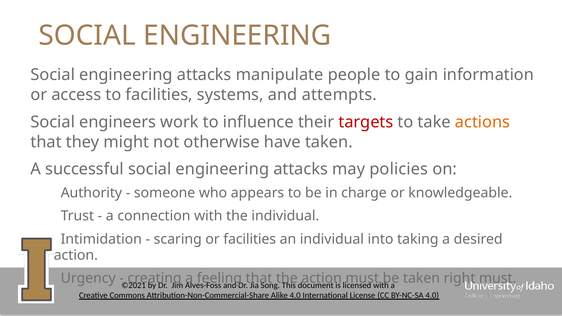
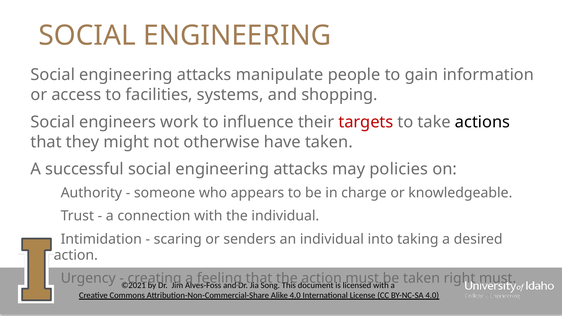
attempts: attempts -> shopping (339, 95)
actions colour: orange -> black (483, 122)
or facilities: facilities -> senders (250, 239)
